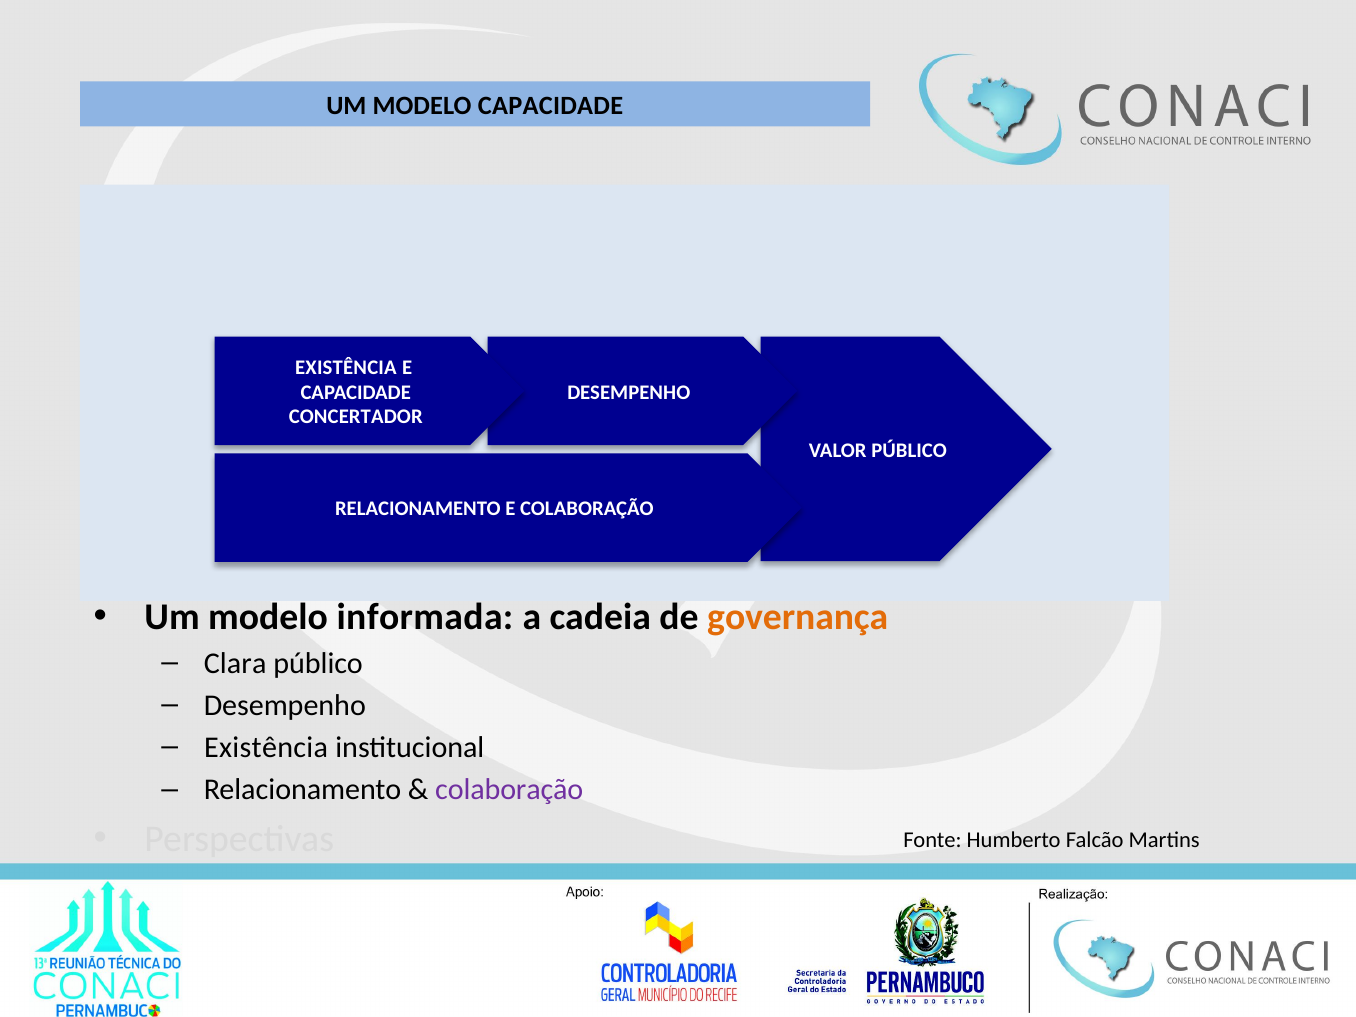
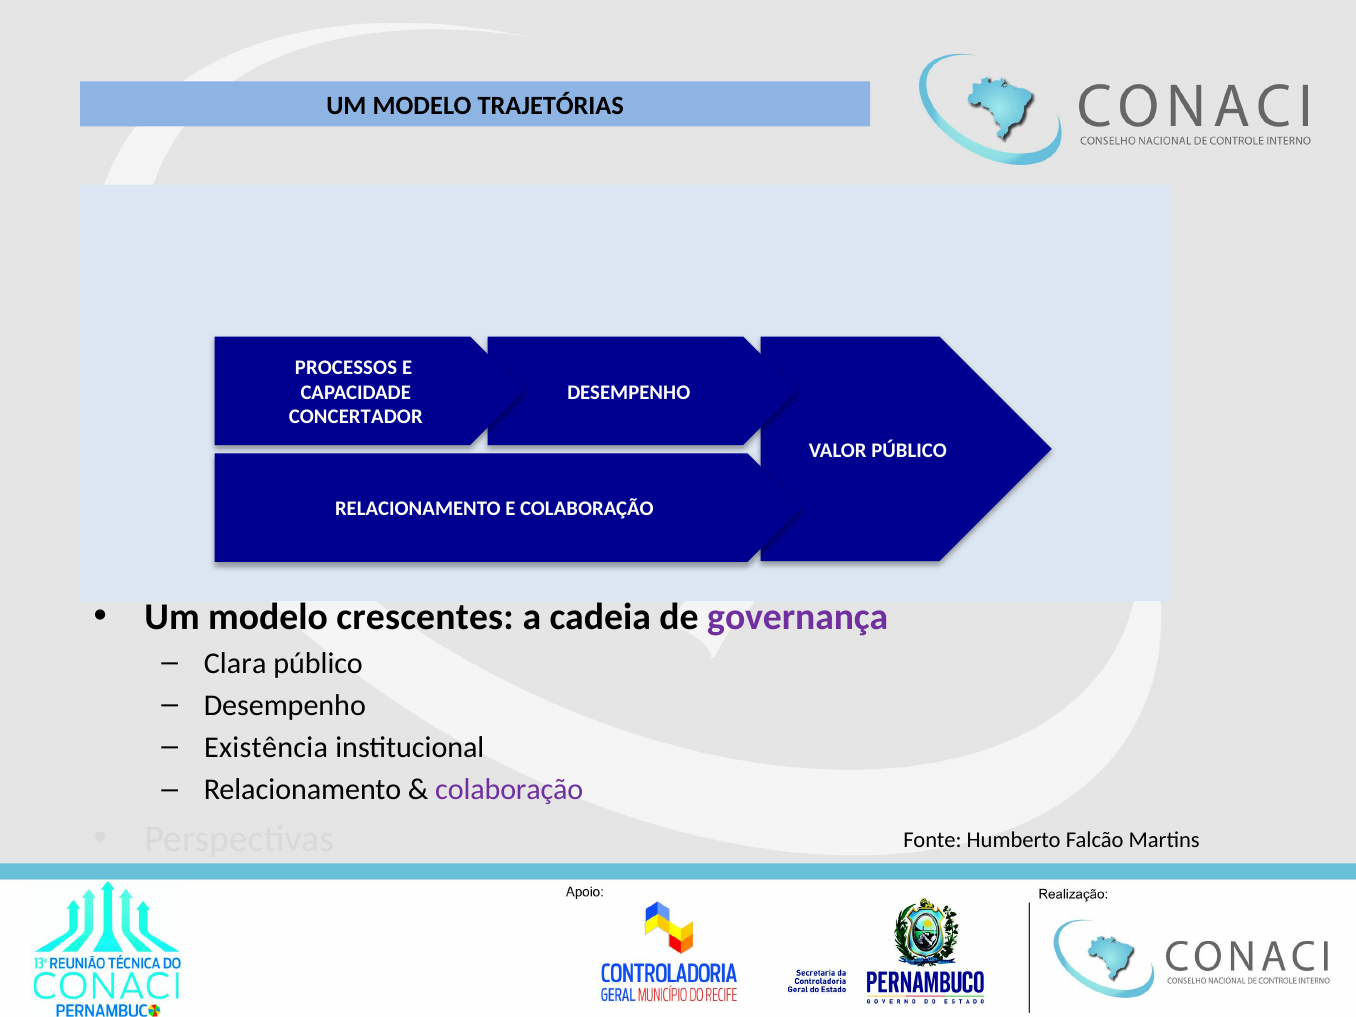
MODELO CAPACIDADE: CAPACIDADE -> TRAJETÓRIAS (551, 106)
EXISTÊNCIA: EXISTÊNCIA -> PROCESSOS (346, 367)
informada: informada -> crescentes (425, 617)
governança colour: orange -> purple (798, 617)
